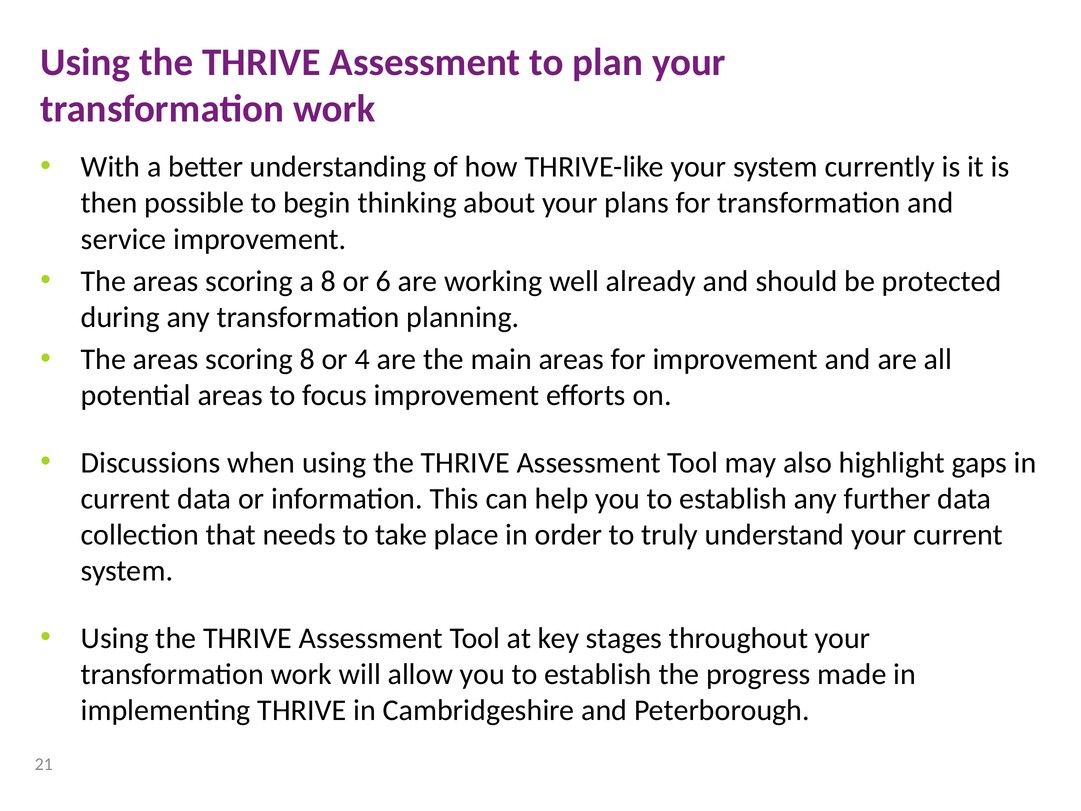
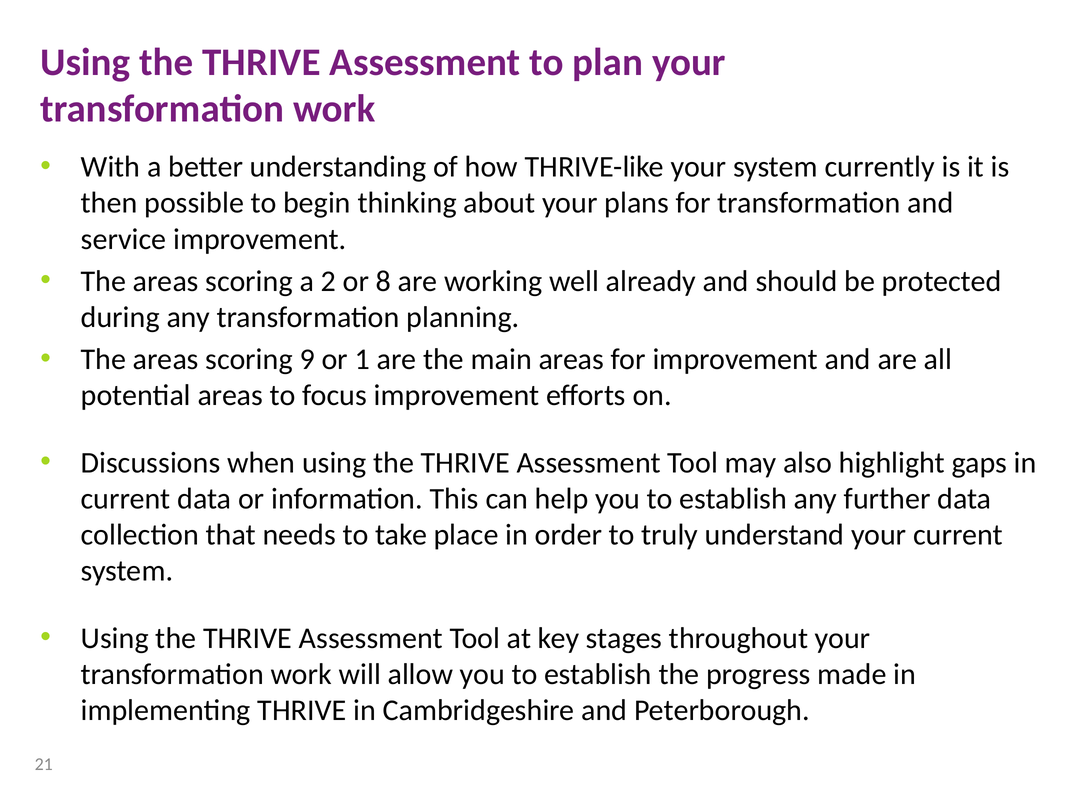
a 8: 8 -> 2 (328, 281)
6: 6 -> 8 (384, 281)
scoring 8: 8 -> 9 (307, 359)
4: 4 -> 1 (362, 359)
